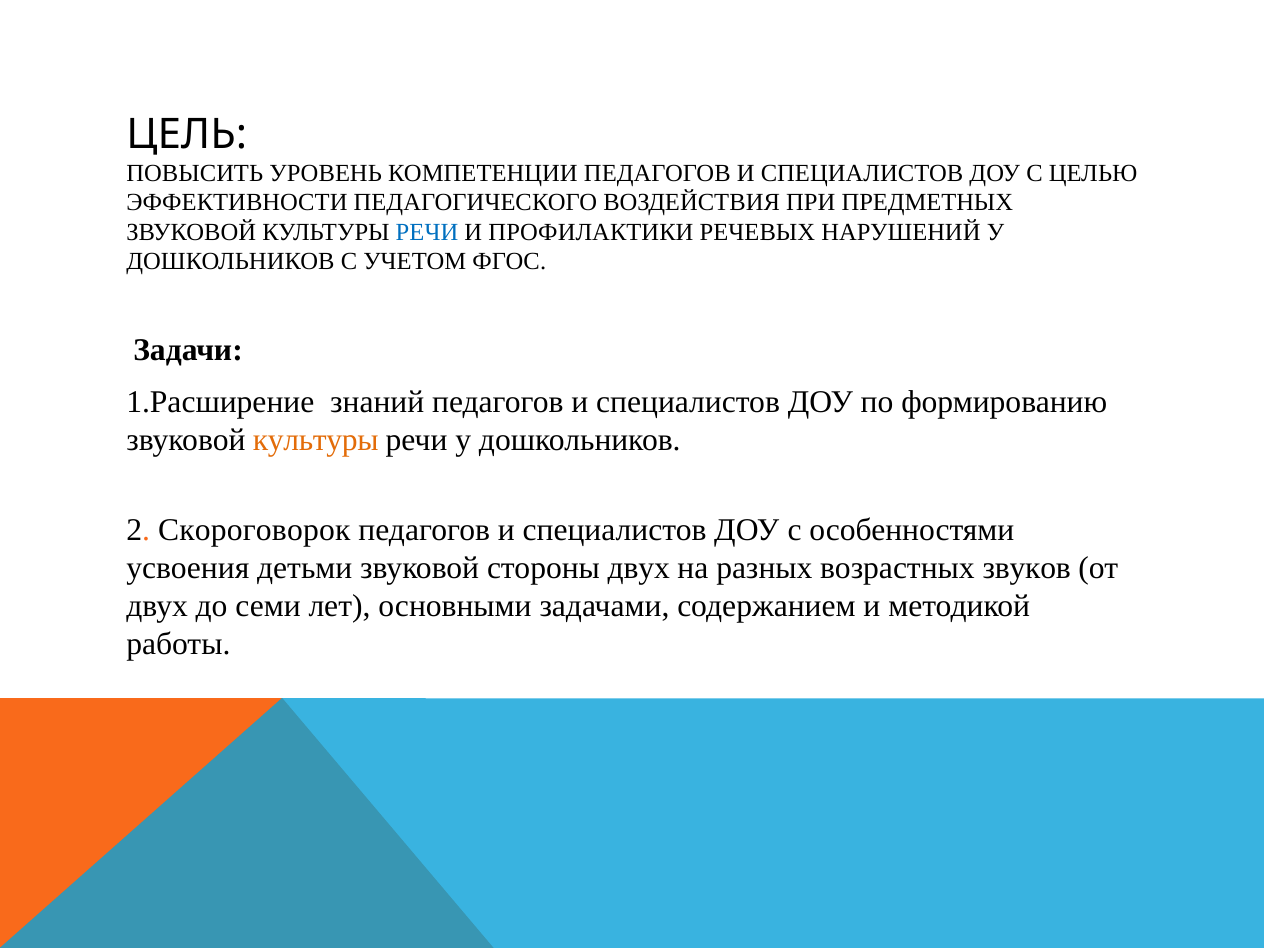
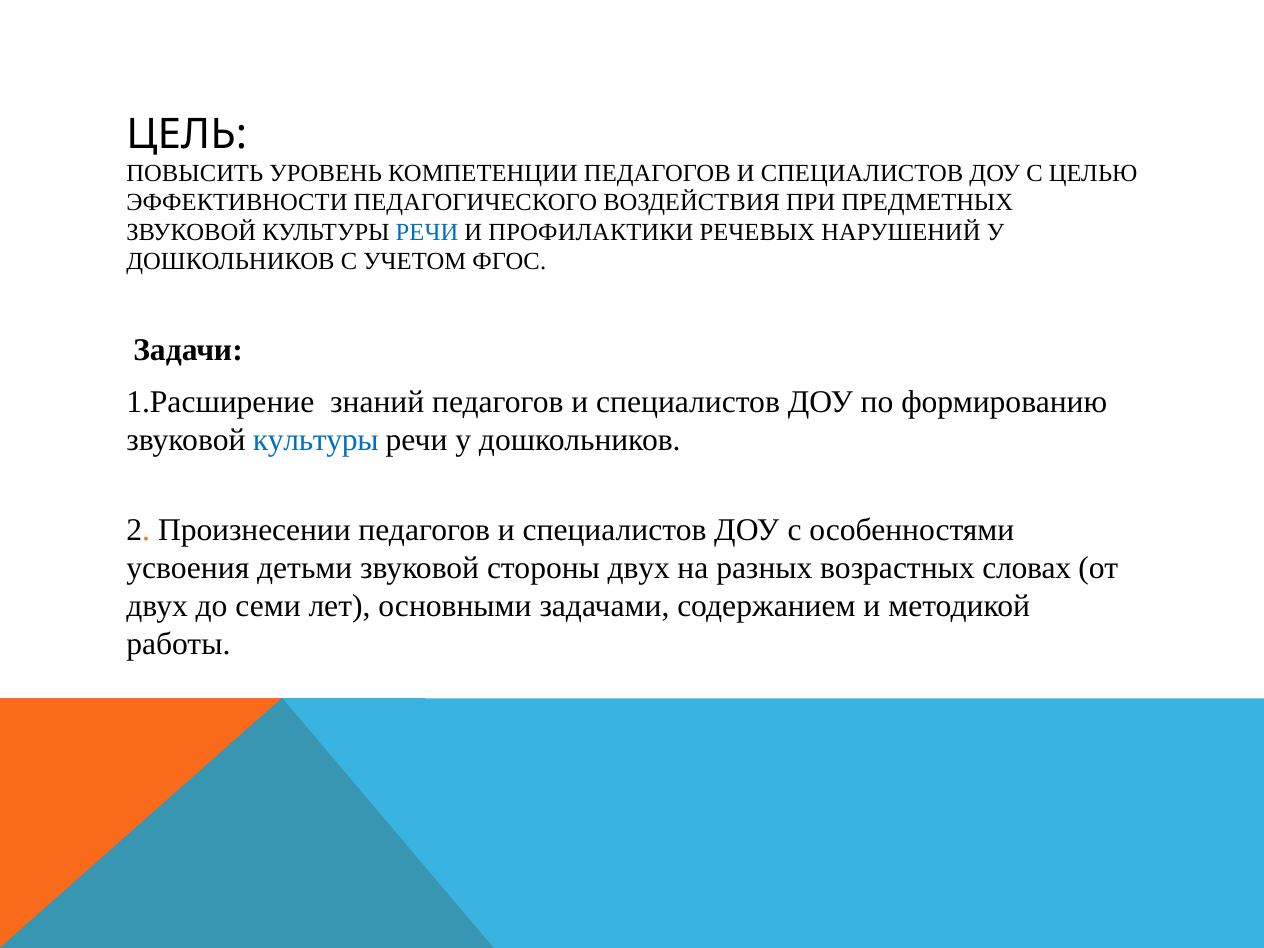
культуры colour: orange -> blue (316, 440)
Скороговорок: Скороговорок -> Произнесении (254, 530)
звуков: звуков -> словах (1027, 568)
